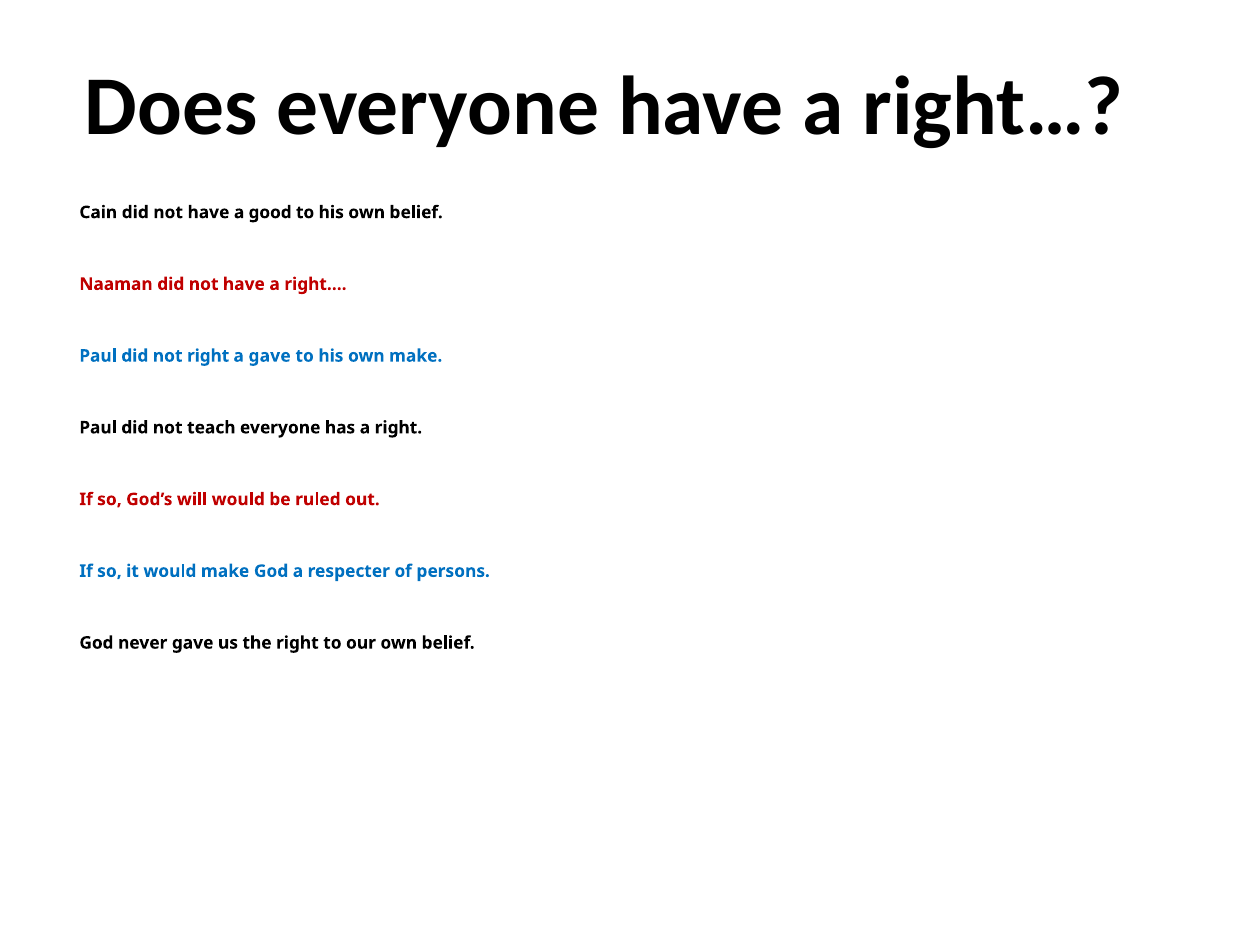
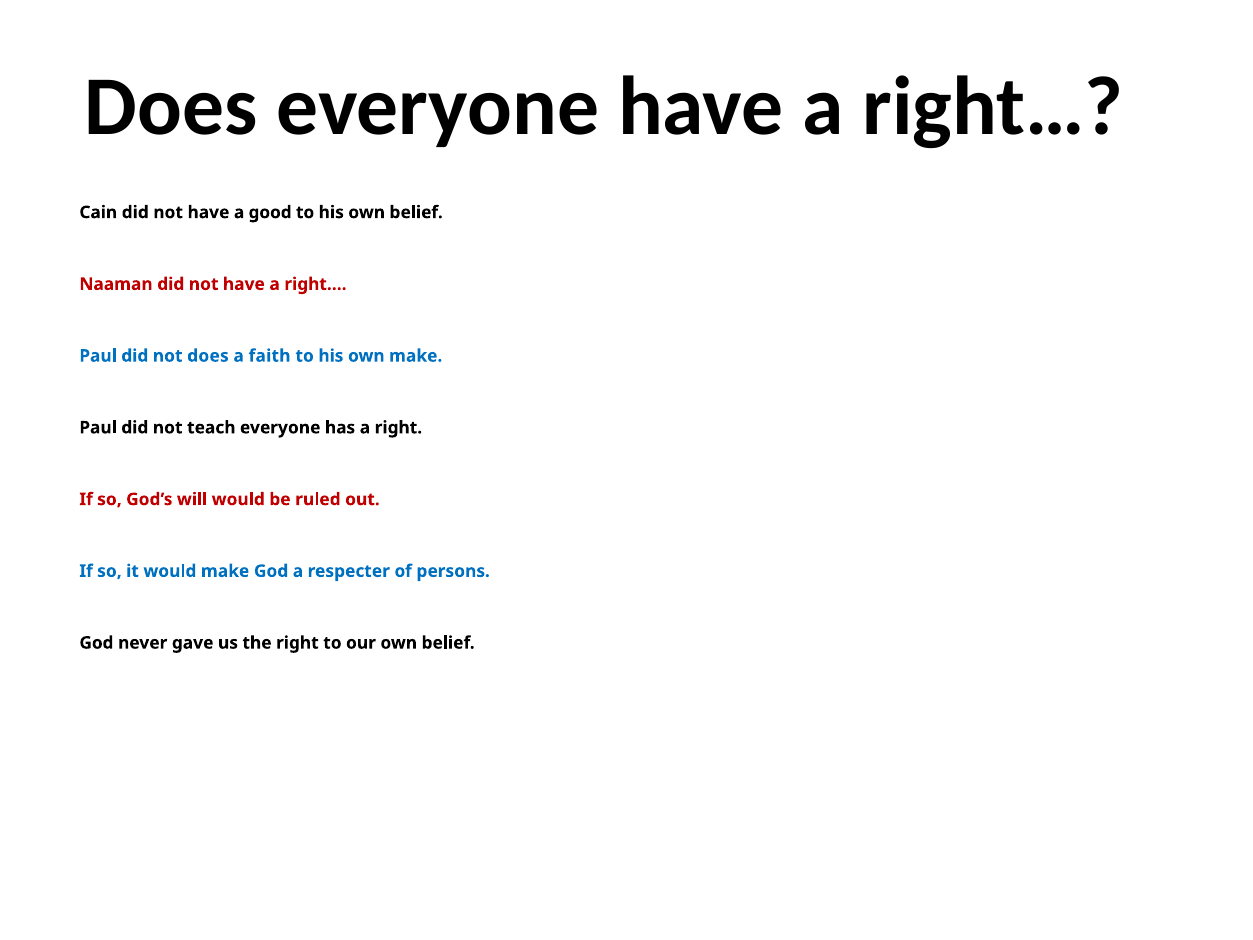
not right: right -> does (208, 356)
a gave: gave -> faith (270, 356)
